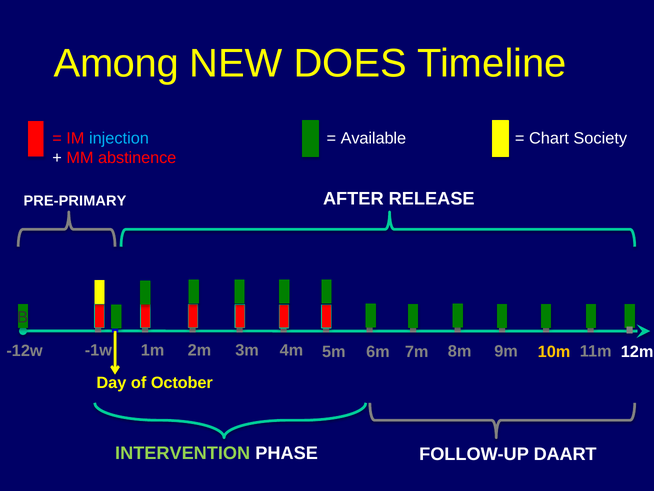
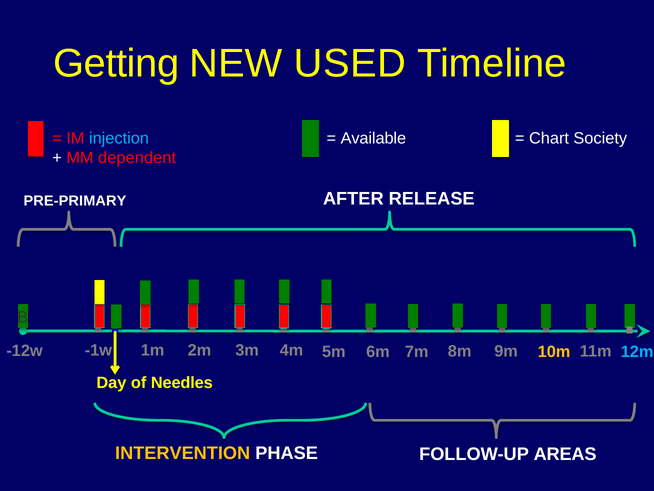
Among: Among -> Getting (116, 63)
DOES: DOES -> USED (350, 63)
abstinence: abstinence -> dependent (137, 158)
12m colour: white -> light blue (637, 351)
October: October -> Needles (182, 383)
INTERVENTION colour: light green -> yellow (183, 453)
DAART: DAART -> AREAS (565, 454)
